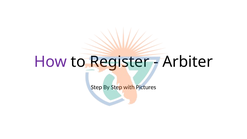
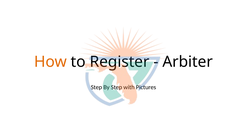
How colour: purple -> orange (50, 62)
